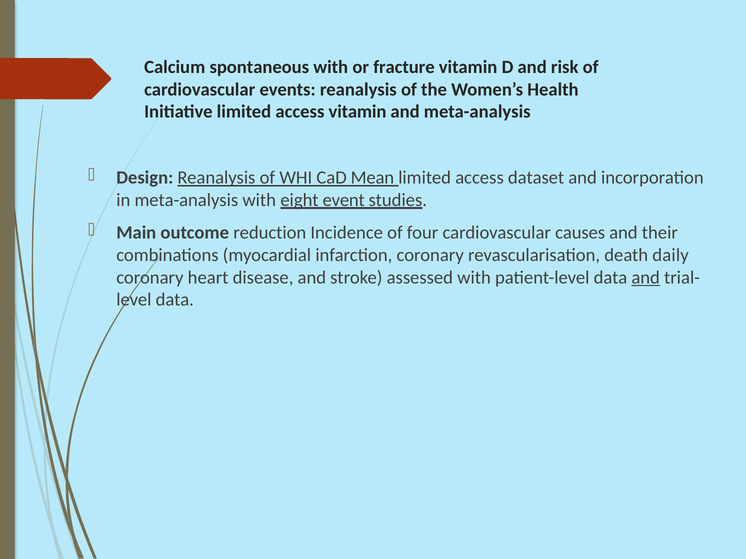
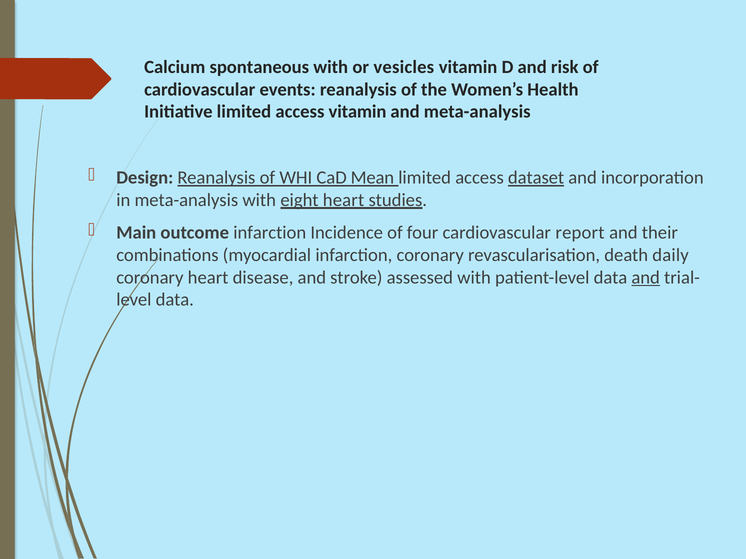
fracture: fracture -> vesicles (404, 67)
dataset underline: none -> present (536, 178)
eight event: event -> heart (344, 200)
outcome reduction: reduction -> infarction (270, 233)
causes: causes -> report (580, 233)
